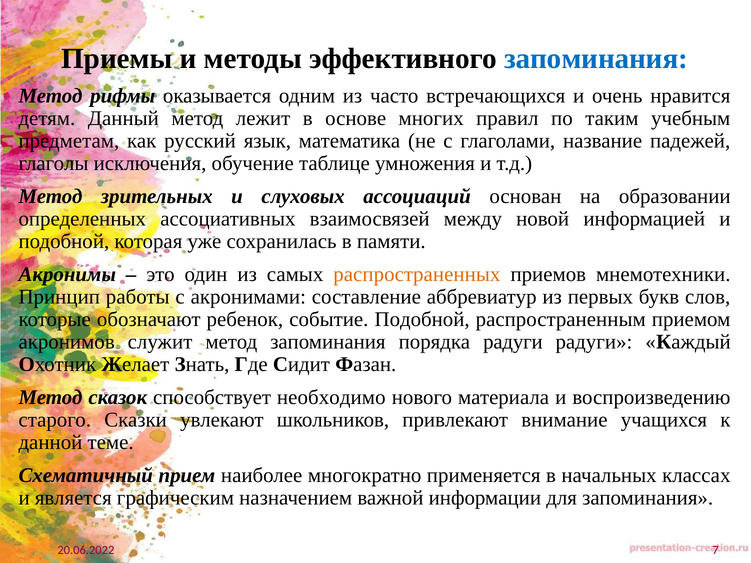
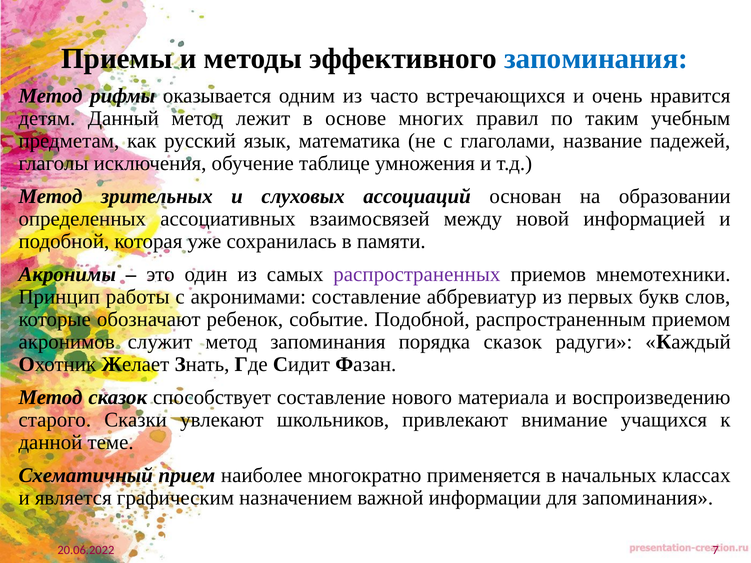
распространенных colour: orange -> purple (417, 274)
порядка радуги: радуги -> сказок (513, 342)
способствует необходимо: необходимо -> составление (331, 398)
